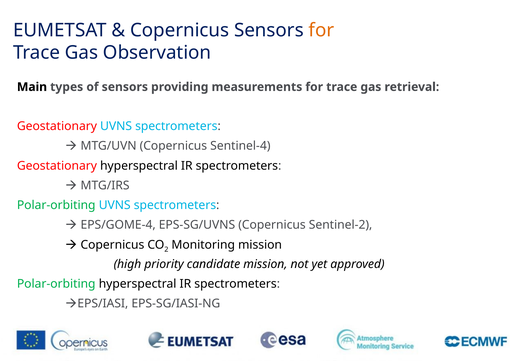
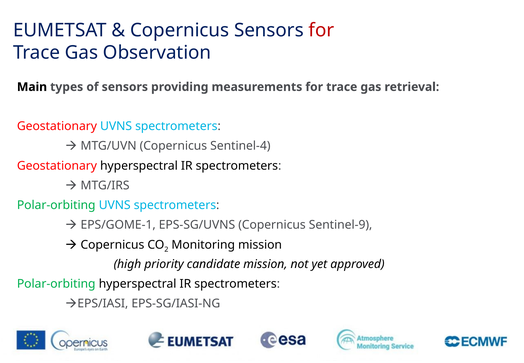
for colour: orange -> red (321, 30)
EPS/GOME-4: EPS/GOME-4 -> EPS/GOME-1 (118, 225)
Sentinel-2: Sentinel-2 -> Sentinel-9 (341, 225)
